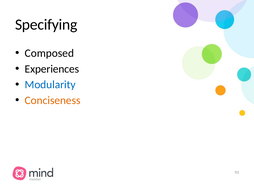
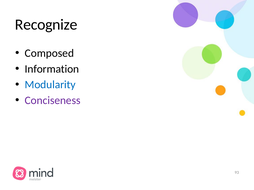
Specifying: Specifying -> Recognize (46, 25)
Experiences: Experiences -> Information (52, 69)
Conciseness colour: orange -> purple (53, 101)
